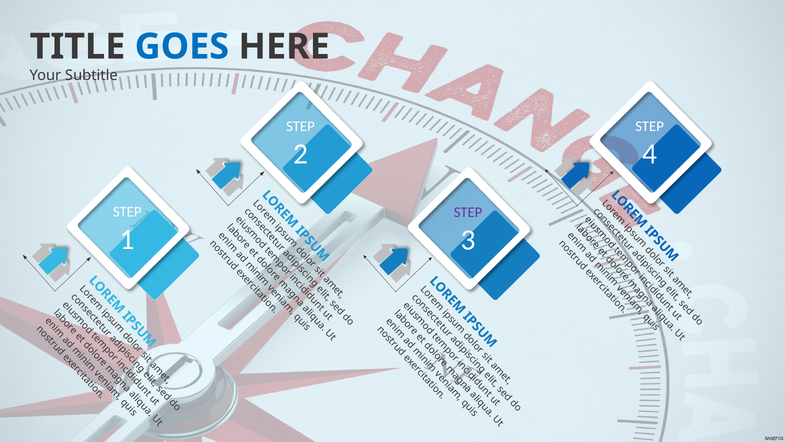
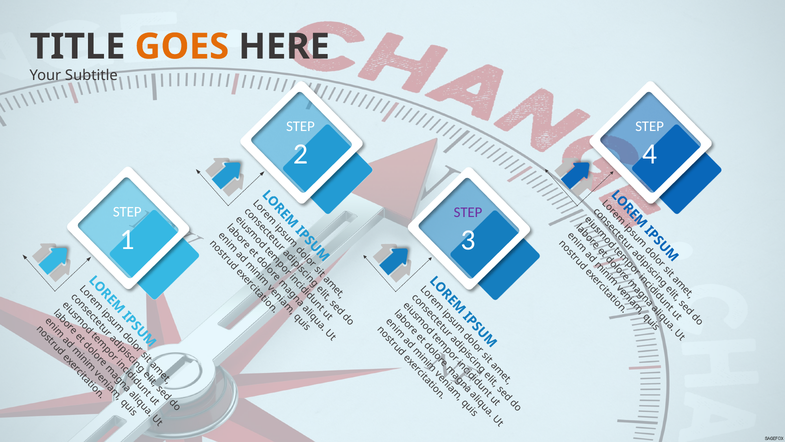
GOES colour: blue -> orange (182, 47)
